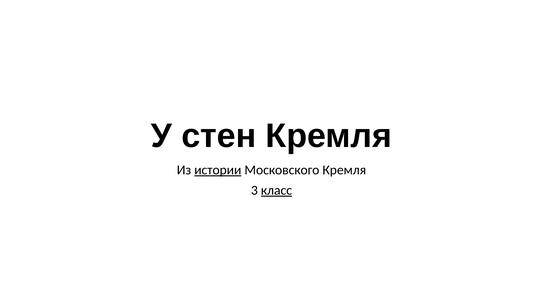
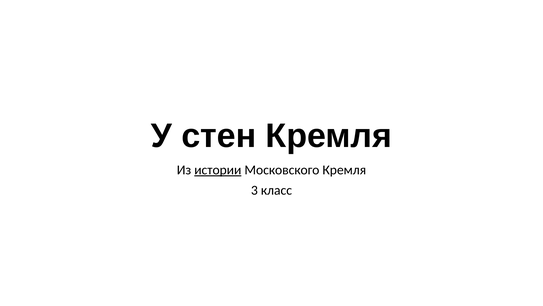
класс underline: present -> none (276, 190)
